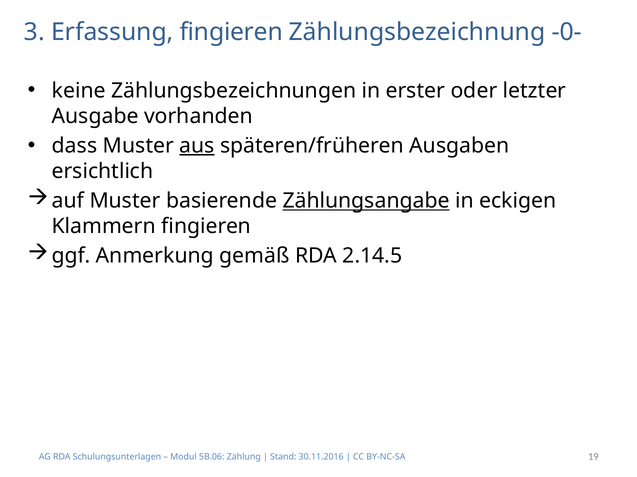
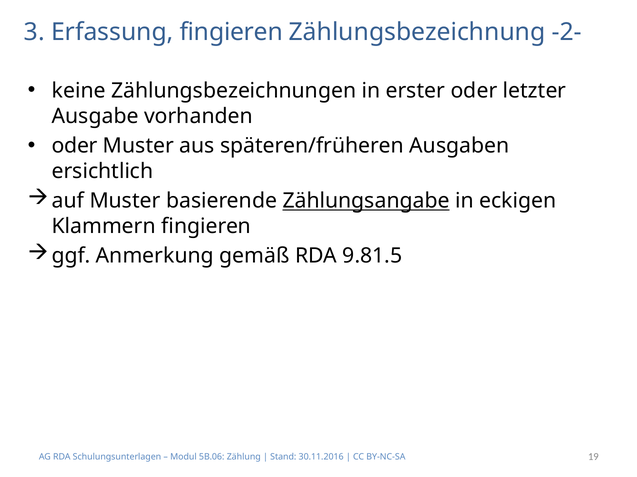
-0-: -0- -> -2- (567, 32)
dass: dass -> oder (75, 146)
aus underline: present -> none (197, 146)
2.14.5: 2.14.5 -> 9.81.5 (372, 256)
